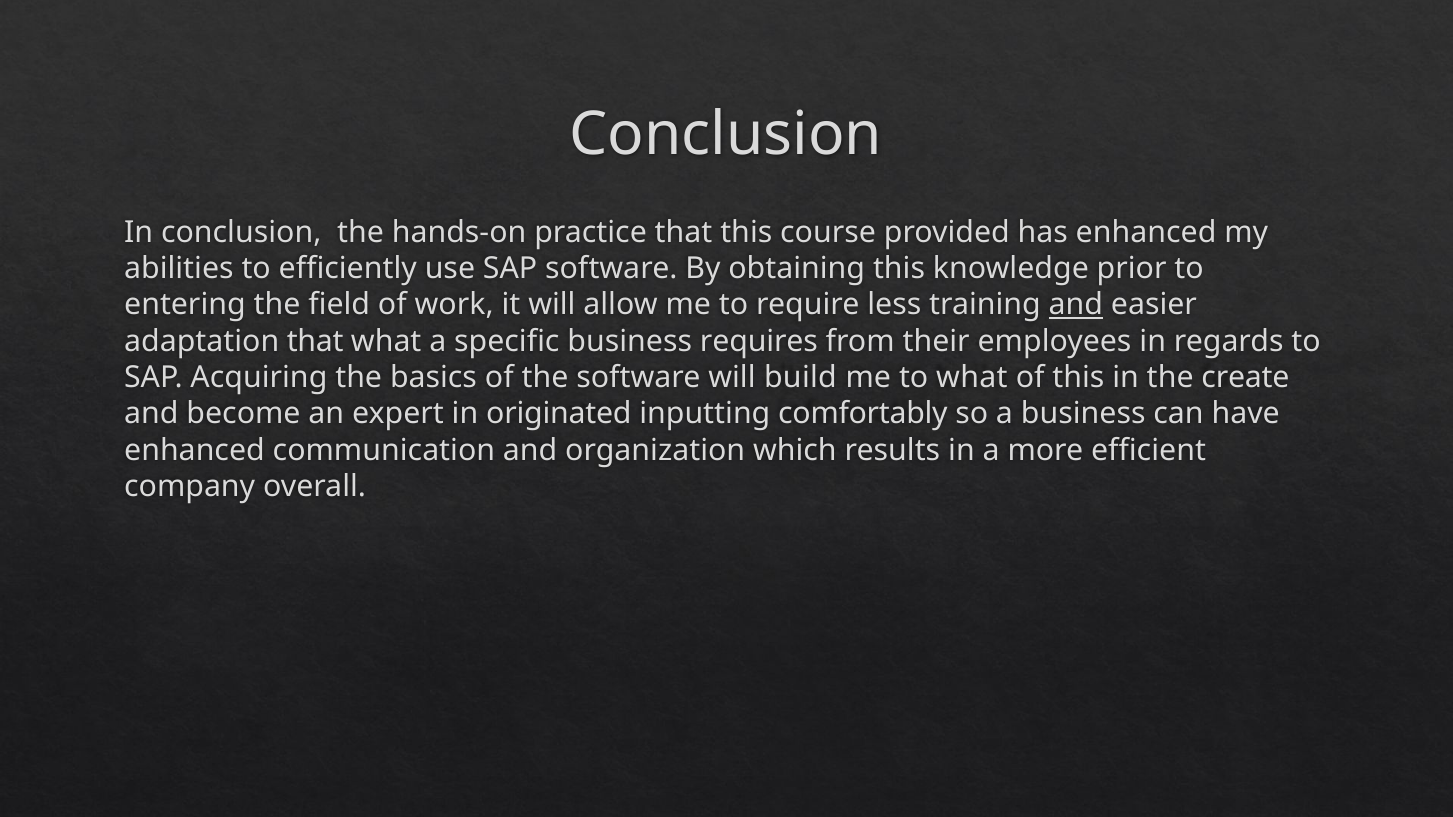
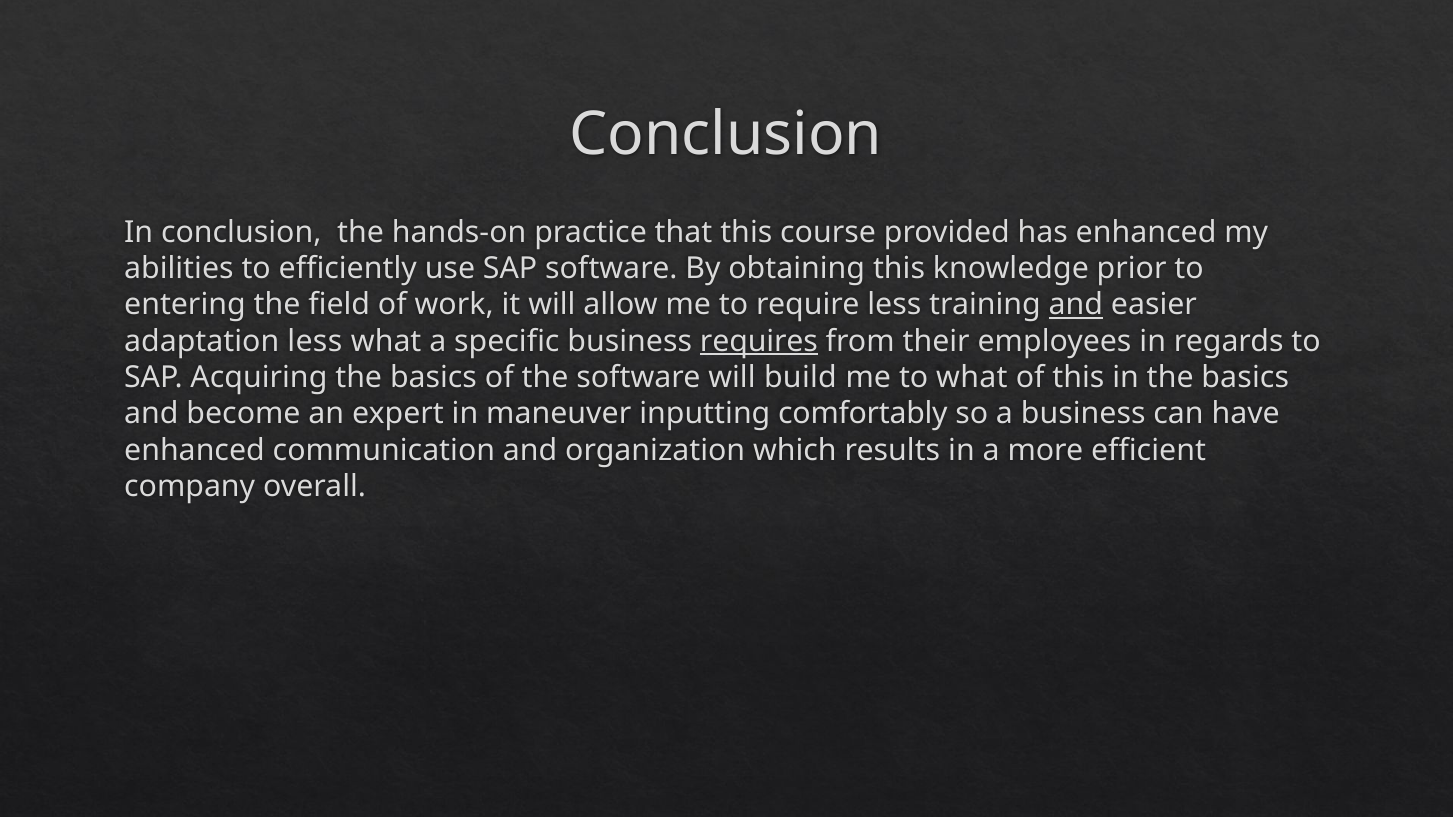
adaptation that: that -> less (315, 341)
requires underline: none -> present (759, 341)
in the create: create -> basics (1245, 378)
originated: originated -> maneuver (559, 414)
